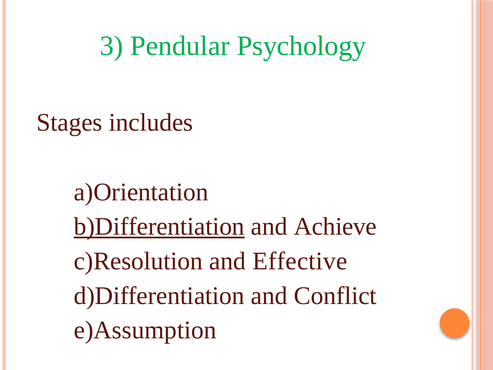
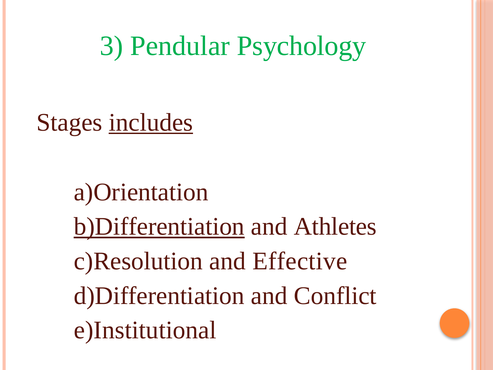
includes underline: none -> present (151, 122)
Achieve: Achieve -> Athletes (335, 226)
e)Assumption: e)Assumption -> e)Institutional (145, 330)
